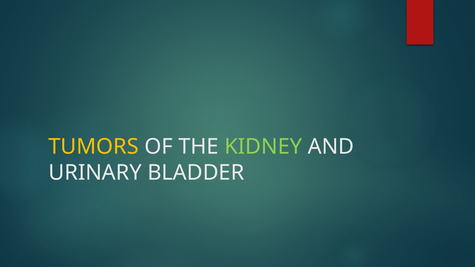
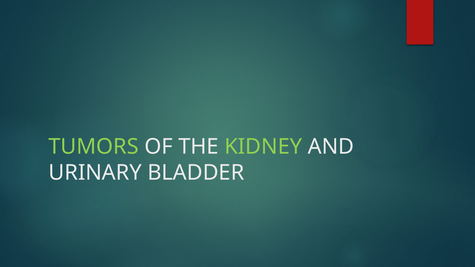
TUMORS colour: yellow -> light green (94, 147)
